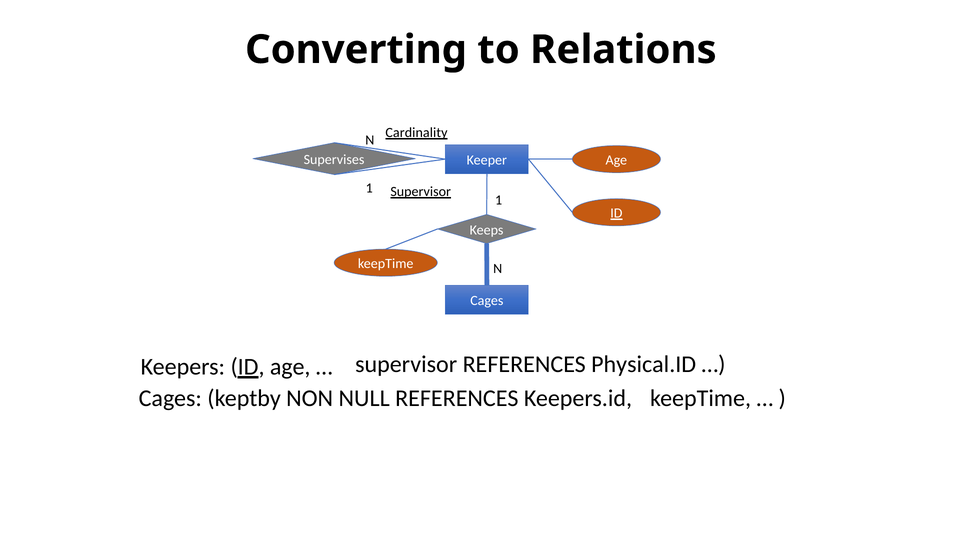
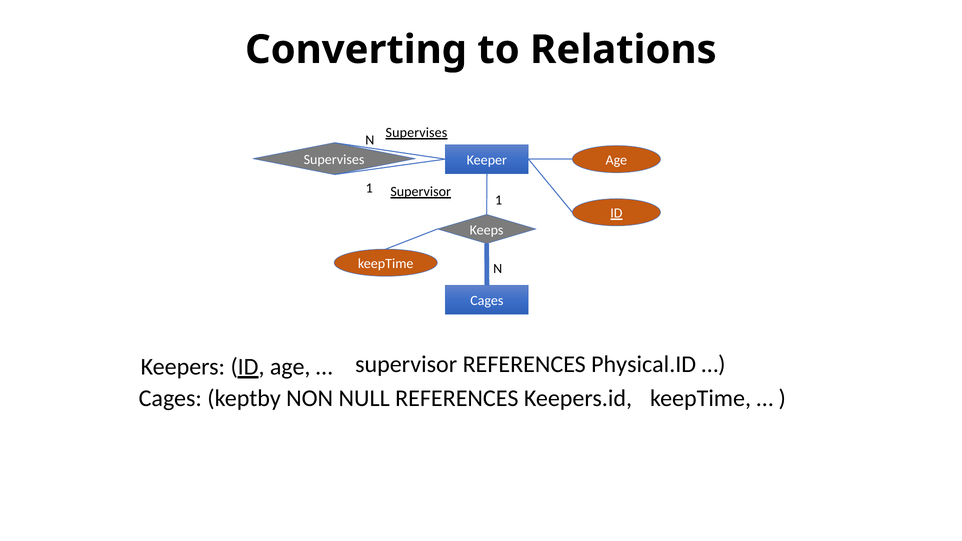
Cardinality: Cardinality -> Supervises (416, 133)
